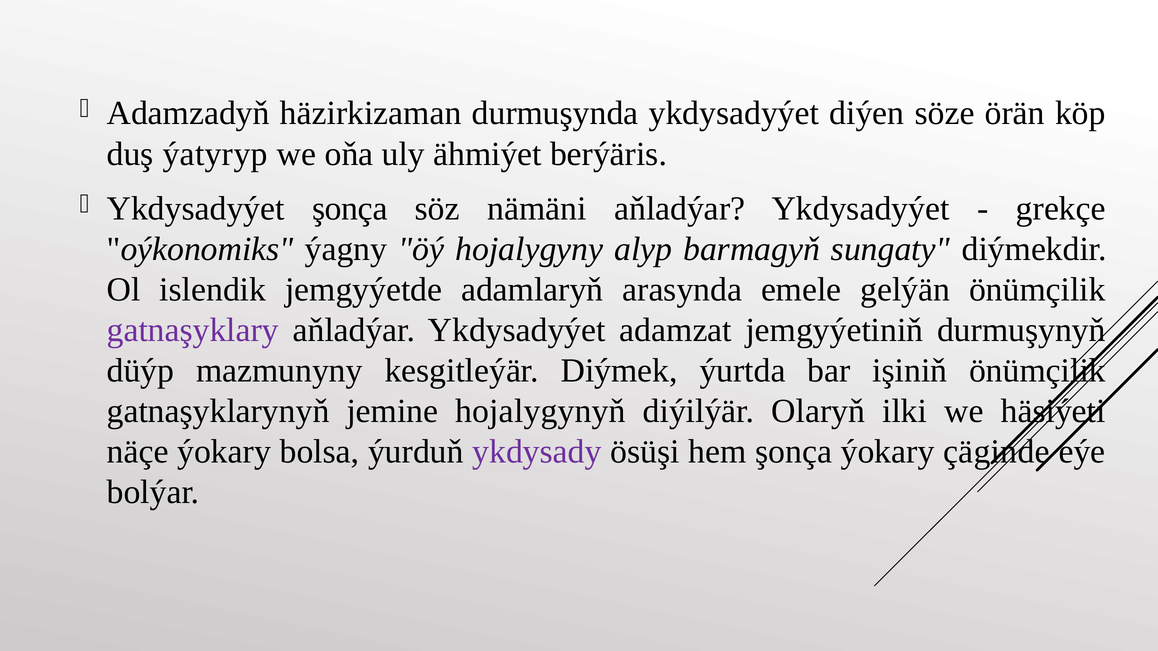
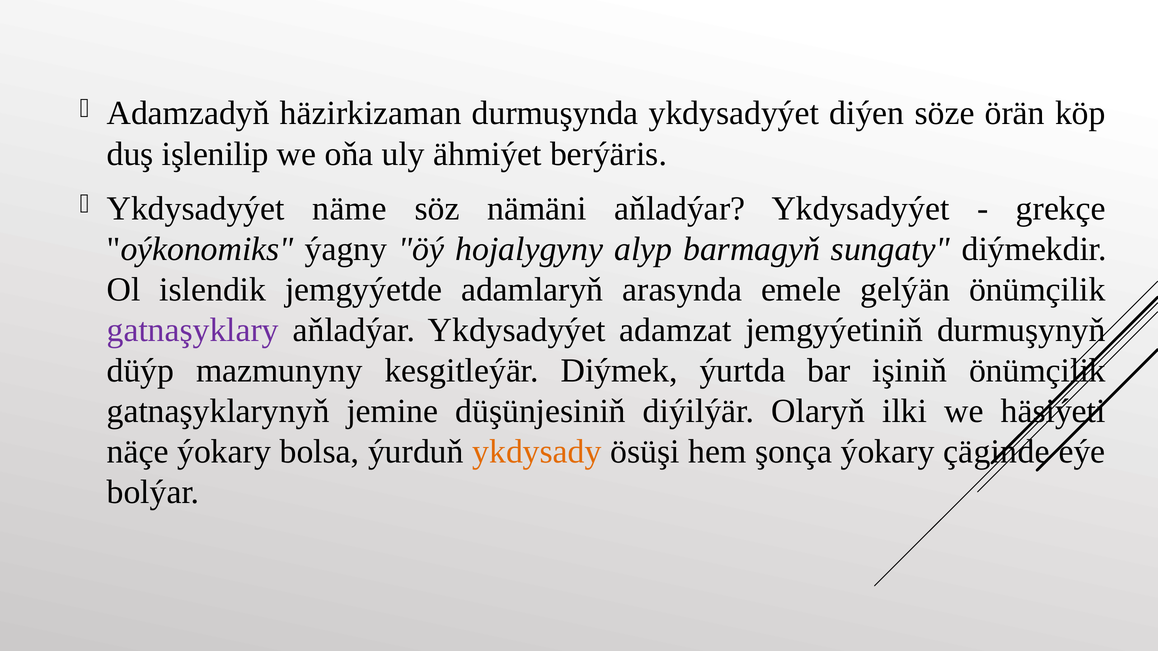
ýatyryp: ýatyryp -> işlenilip (215, 154)
Ykdysadyýet şonça: şonça -> näme (349, 209)
hojalygynyň: hojalygynyň -> düşünjesiniň (541, 411)
ykdysady colour: purple -> orange (537, 452)
